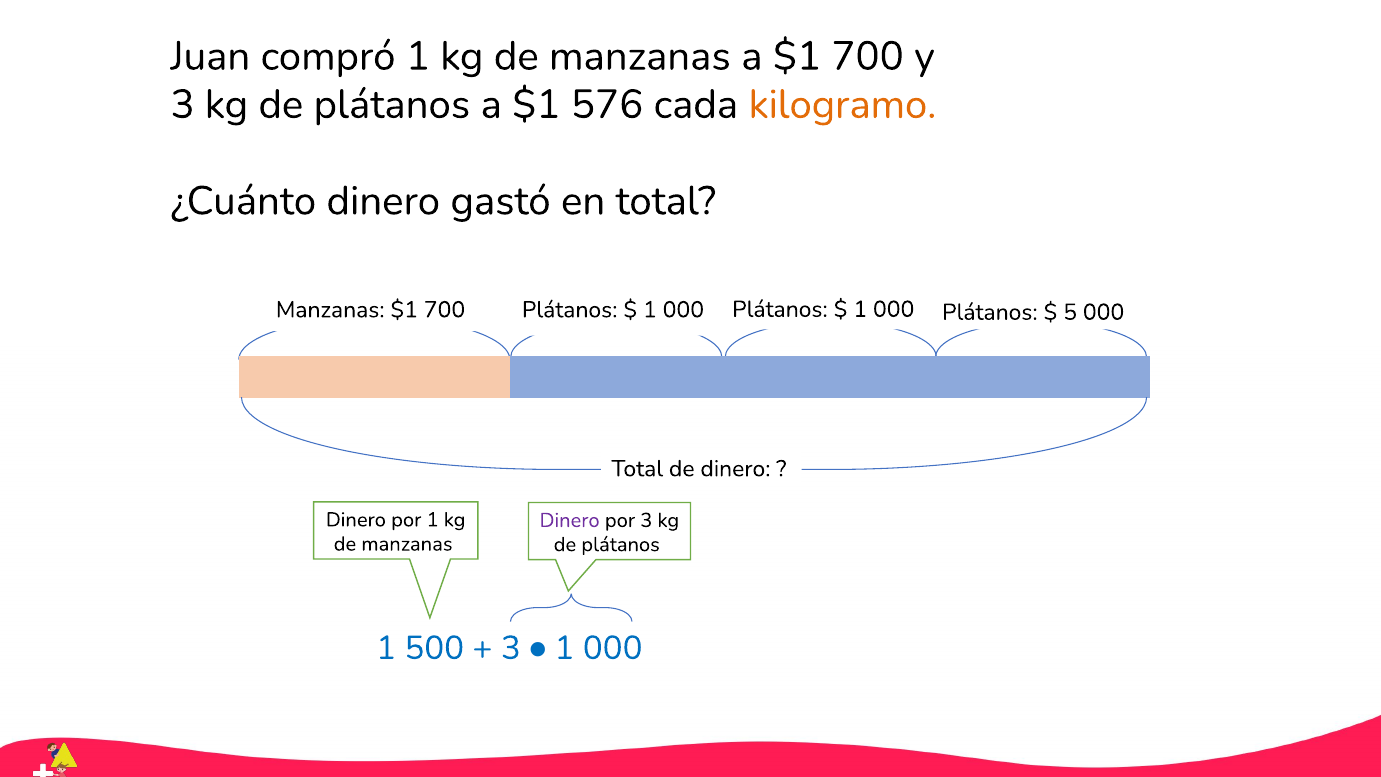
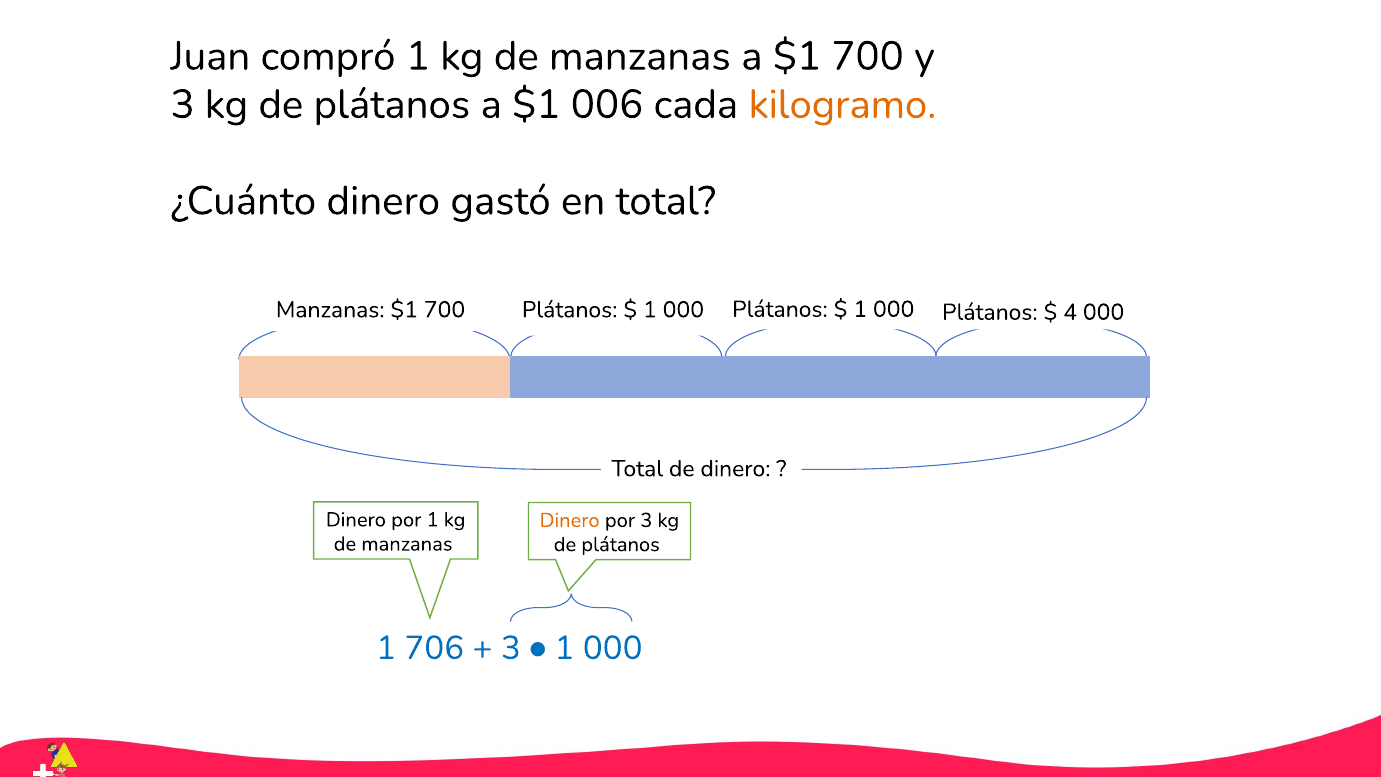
576: 576 -> 006 (607, 104)
5: 5 -> 4 (1070, 312)
Dinero colour: purple -> orange (570, 520)
500: 500 -> 706 (434, 648)
